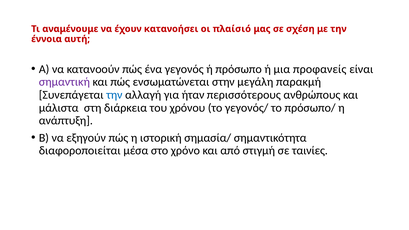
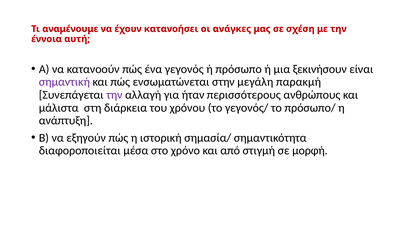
πλαίσιό: πλαίσιό -> ανάγκες (232, 29)
προφανείς: προφανείς -> ξεκινήσουν (320, 69)
την colour: blue -> purple (114, 95)
ταινίες: ταινίες -> μορφή (310, 151)
